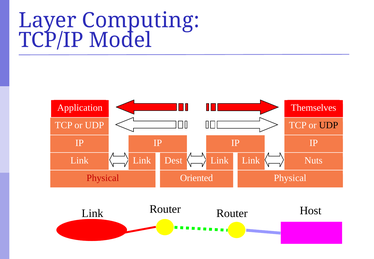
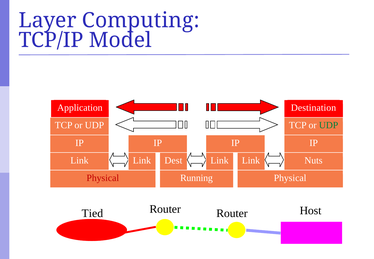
Themselves: Themselves -> Destination (313, 108)
UDP colour: black -> green (329, 125)
Oriented: Oriented -> Running (196, 178)
Link: Link -> Tied (92, 213)
